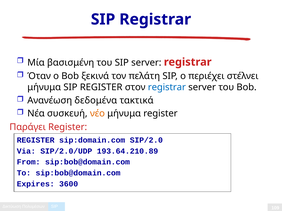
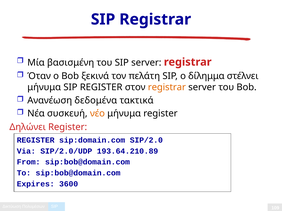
περιέχει: περιέχει -> δίλημμα (206, 76)
registrar colour: blue -> orange (167, 87)
Παράγει: Παράγει -> Δηλώνει (28, 127)
